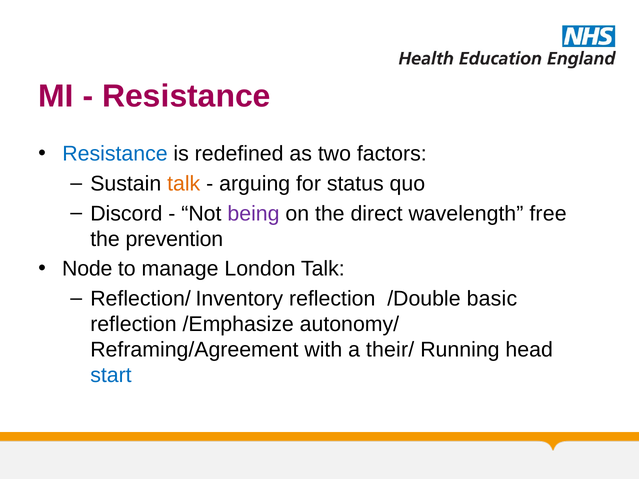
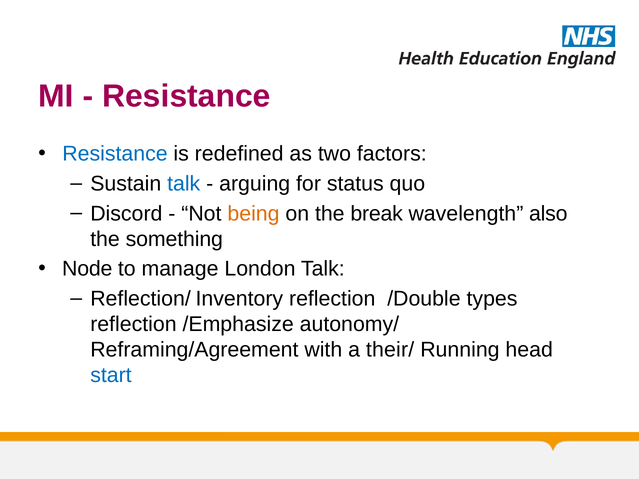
talk colour: orange -> blue (184, 184)
being colour: purple -> orange (253, 214)
direct: direct -> break (377, 214)
free: free -> also (548, 214)
prevention: prevention -> something (174, 239)
basic: basic -> types (492, 299)
